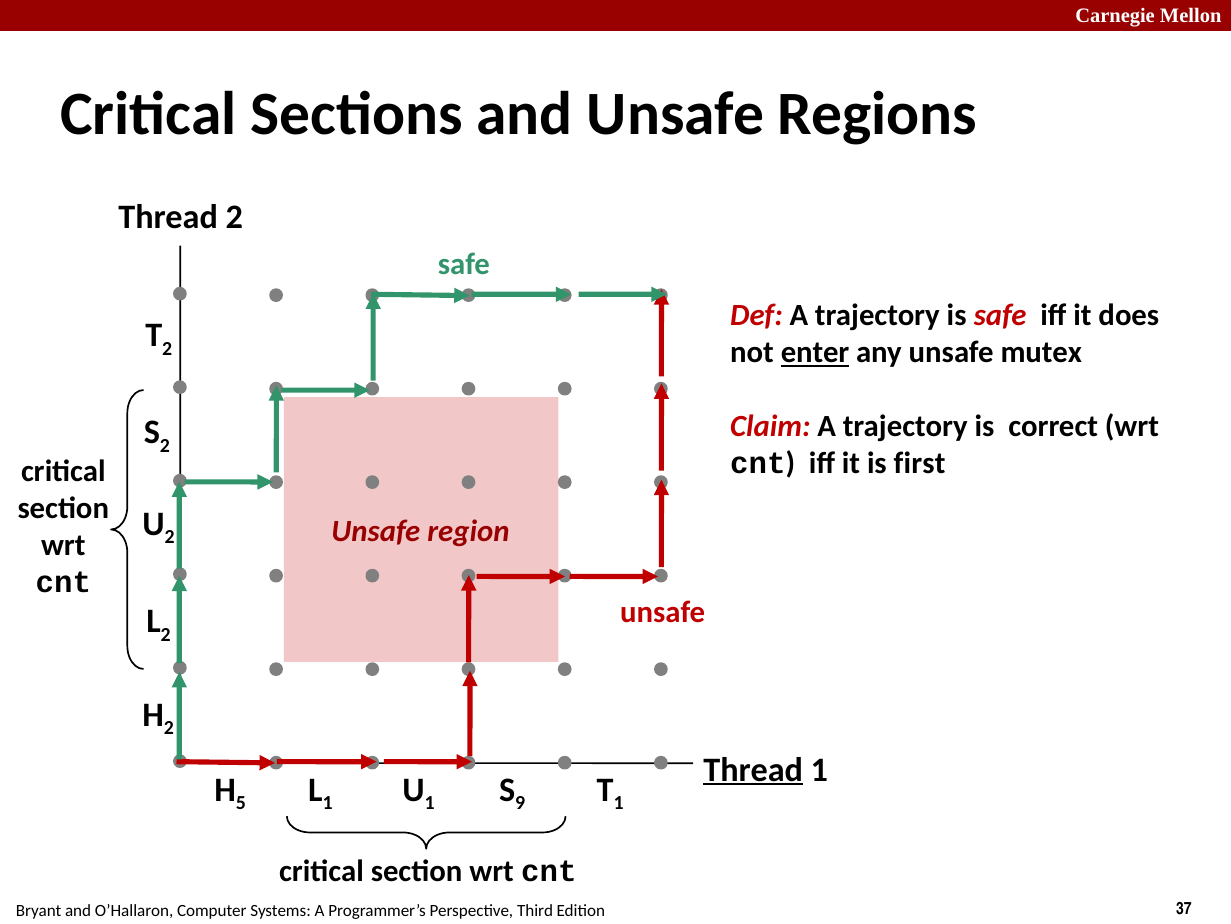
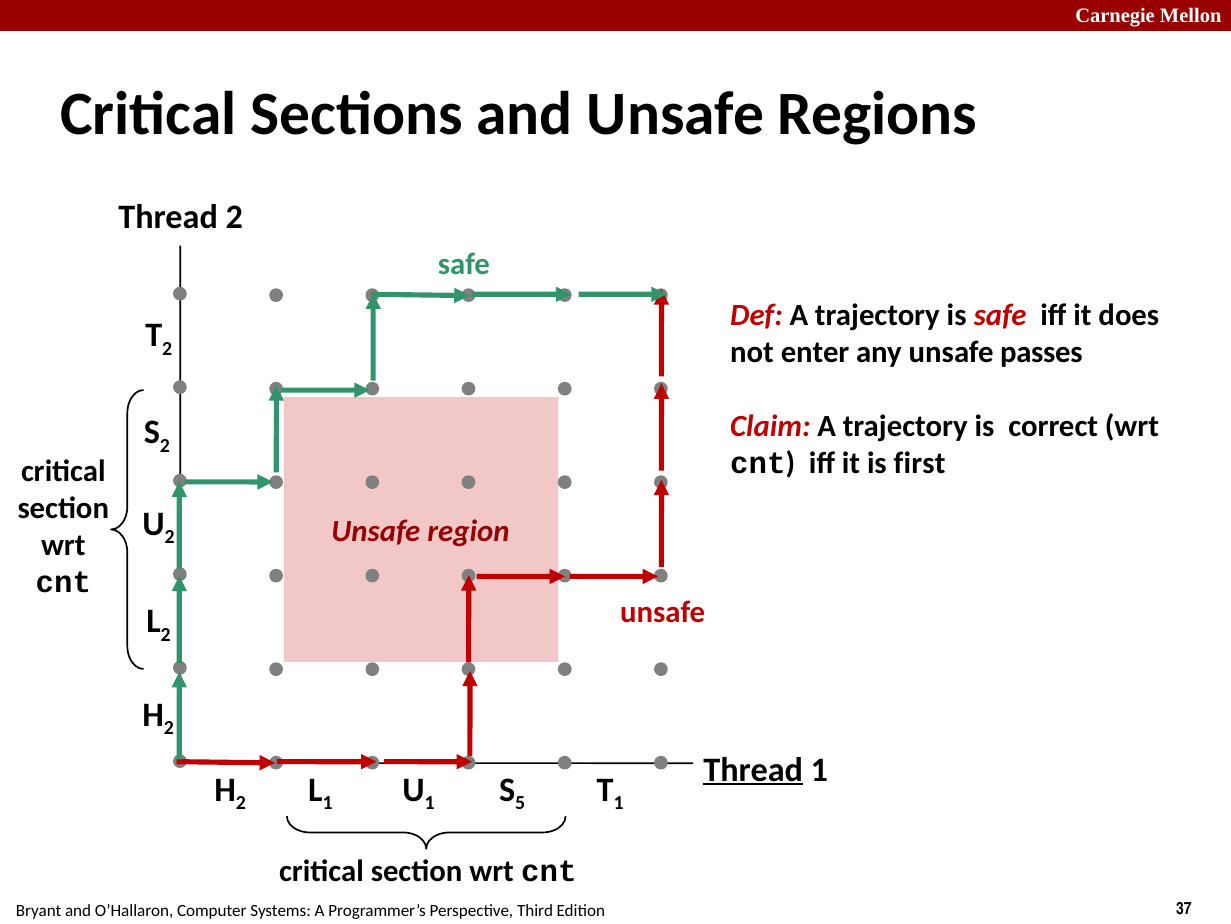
enter underline: present -> none (815, 352)
mutex: mutex -> passes (1041, 352)
5: 5 -> 2 (241, 803)
9: 9 -> 5 (520, 803)
